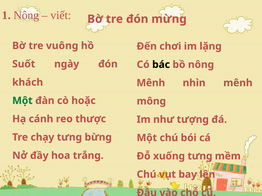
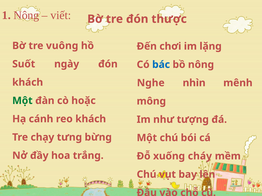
mừng: mừng -> thược (169, 19)
bác colour: black -> blue (161, 65)
Mênh: Mênh -> Nghe (151, 83)
reo thược: thược -> khách (91, 119)
xuống tưng: tưng -> cháy (200, 156)
